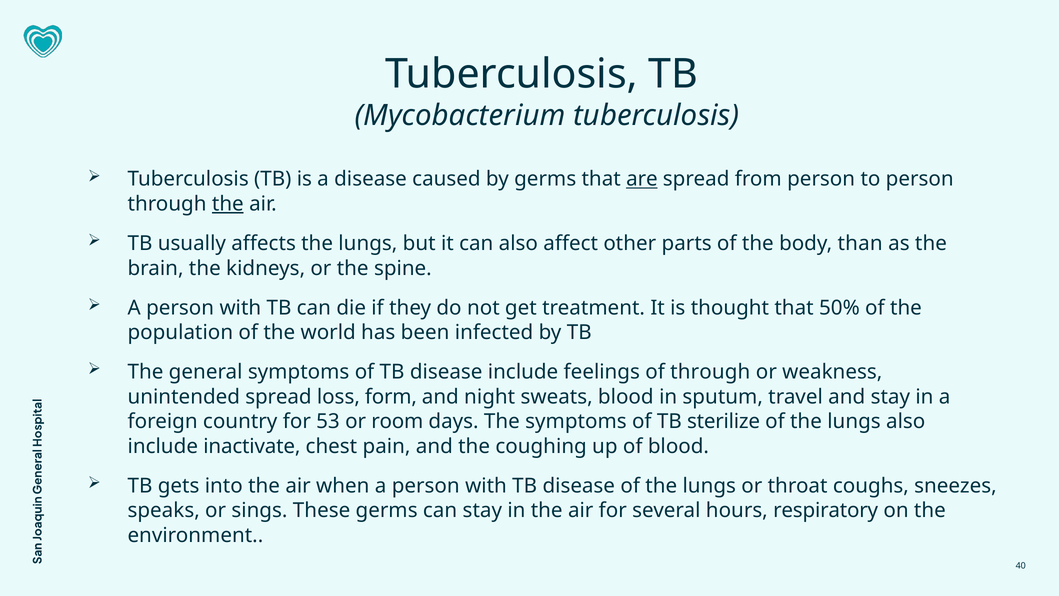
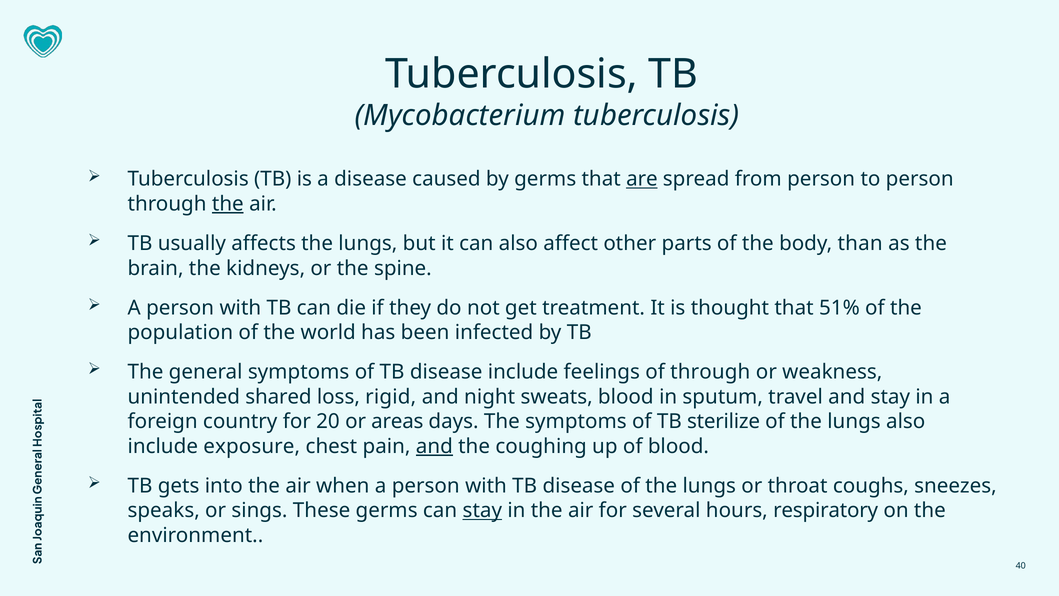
50%: 50% -> 51% (839, 308)
unintended spread: spread -> shared (278, 397)
form: form -> rigid (391, 397)
53: 53 -> 20 (328, 421)
room: room -> areas (397, 421)
inactivate: inactivate -> exposure (252, 446)
and underline: none -> present (434, 446)
stay underline: none -> present (482, 510)
